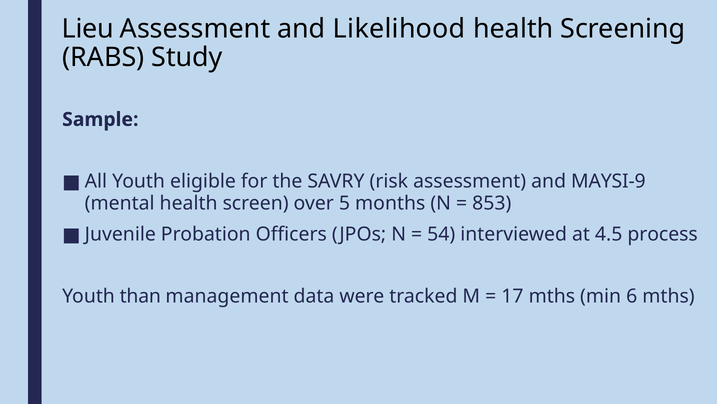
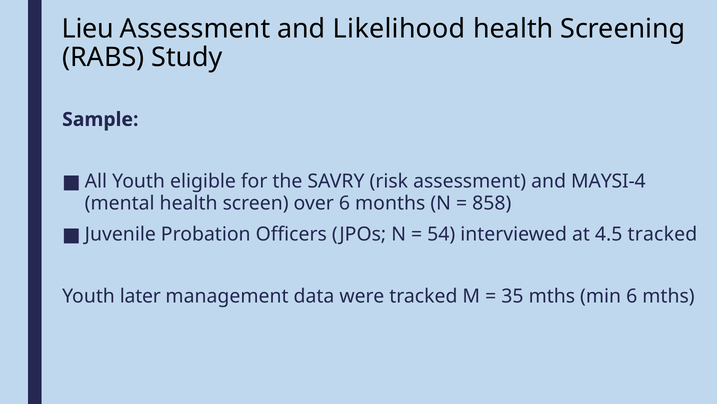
MAYSI-9: MAYSI-9 -> MAYSI-4 (608, 181)
over 5: 5 -> 6 (344, 203)
853: 853 -> 858 (492, 203)
4.5 process: process -> tracked (662, 234)
than: than -> later (140, 296)
17: 17 -> 35 (512, 296)
